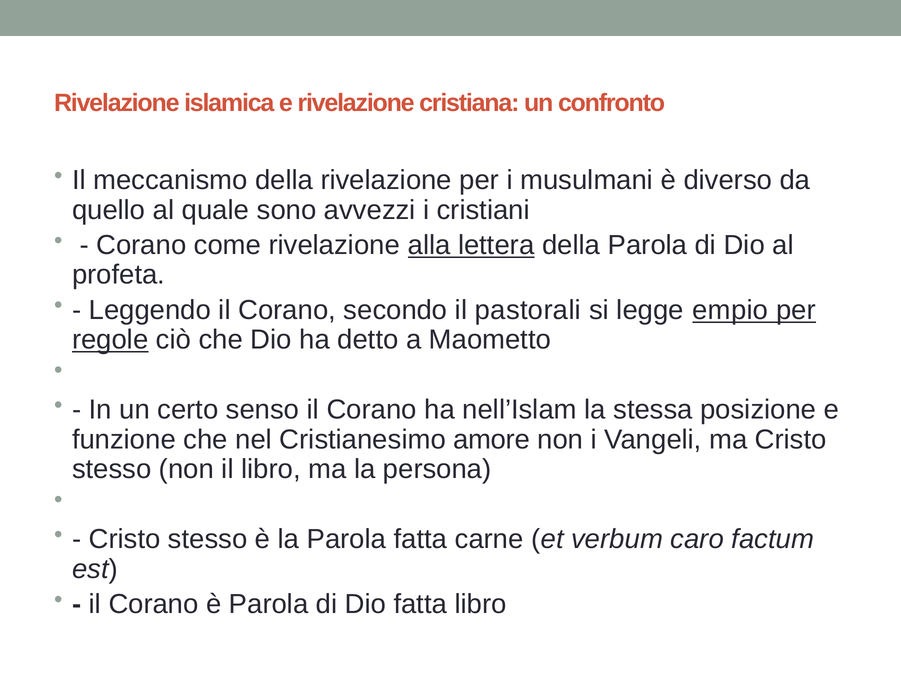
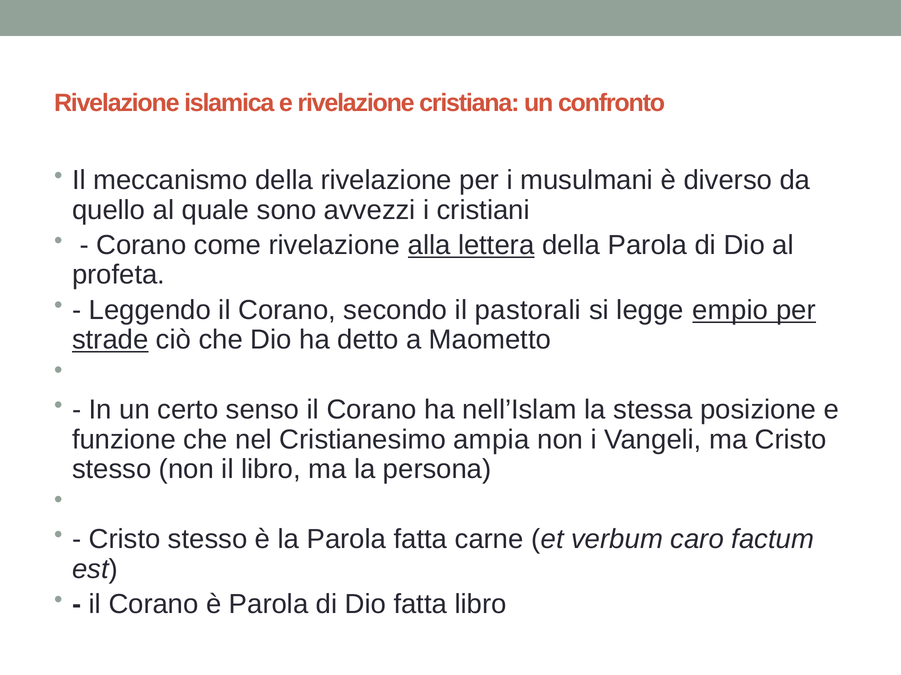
regole: regole -> strade (110, 340)
amore: amore -> ampia (491, 440)
